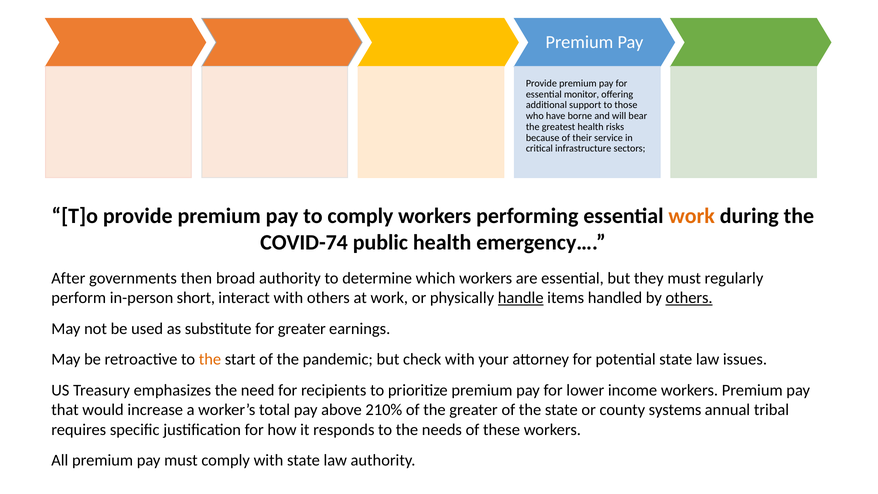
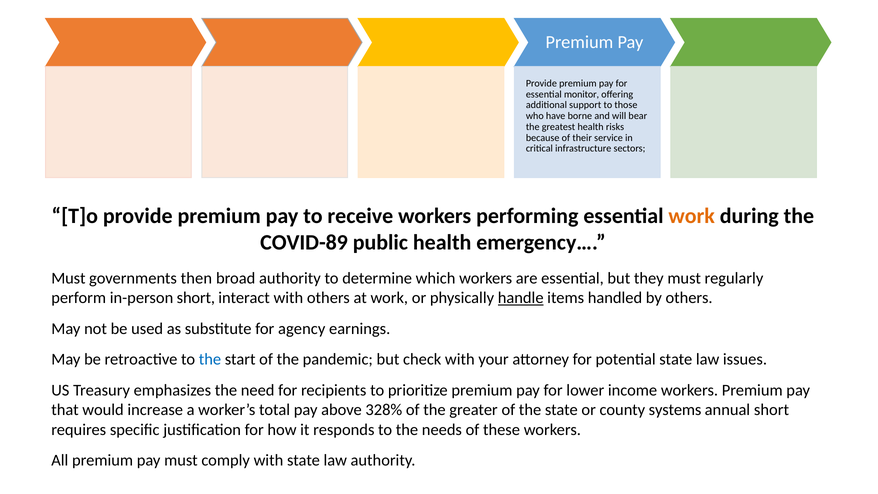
to comply: comply -> receive (360, 216)
COVID-74: COVID-74 -> COVID-89 (304, 242)
After: After -> Must (68, 278)
others underline: present -> none (689, 298)
for greater: greater -> agency (302, 329)
the colour: orange -> blue (210, 359)
210%: 210% -> 328% (384, 410)
annual tribal: tribal -> short (771, 410)
